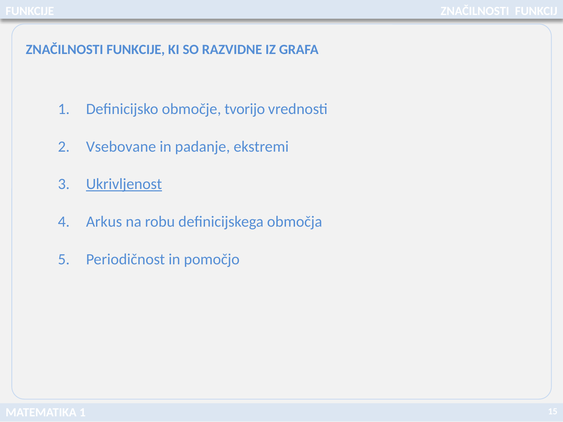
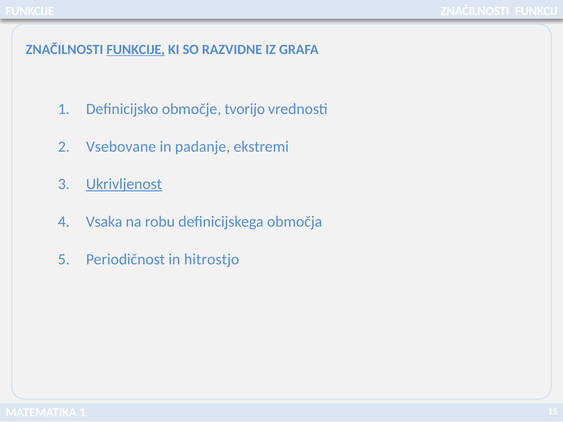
FUNKCIJE underline: none -> present (136, 50)
Arkus: Arkus -> Vsaka (104, 222)
pomočjo: pomočjo -> hitrostjo (212, 259)
